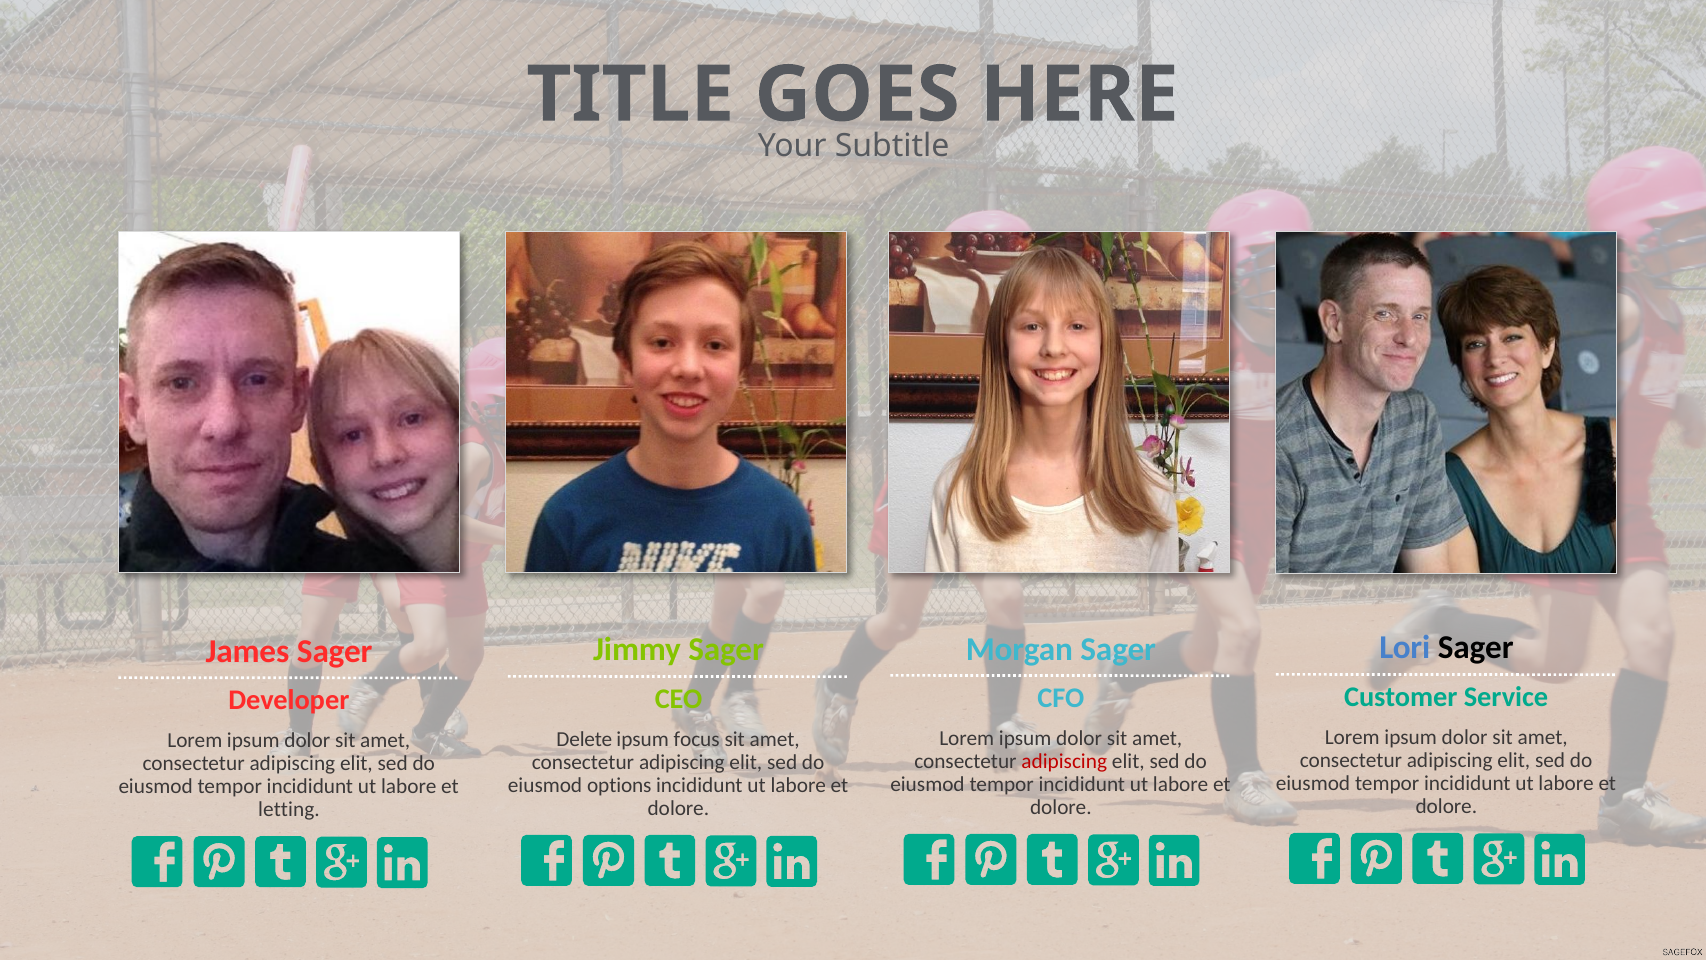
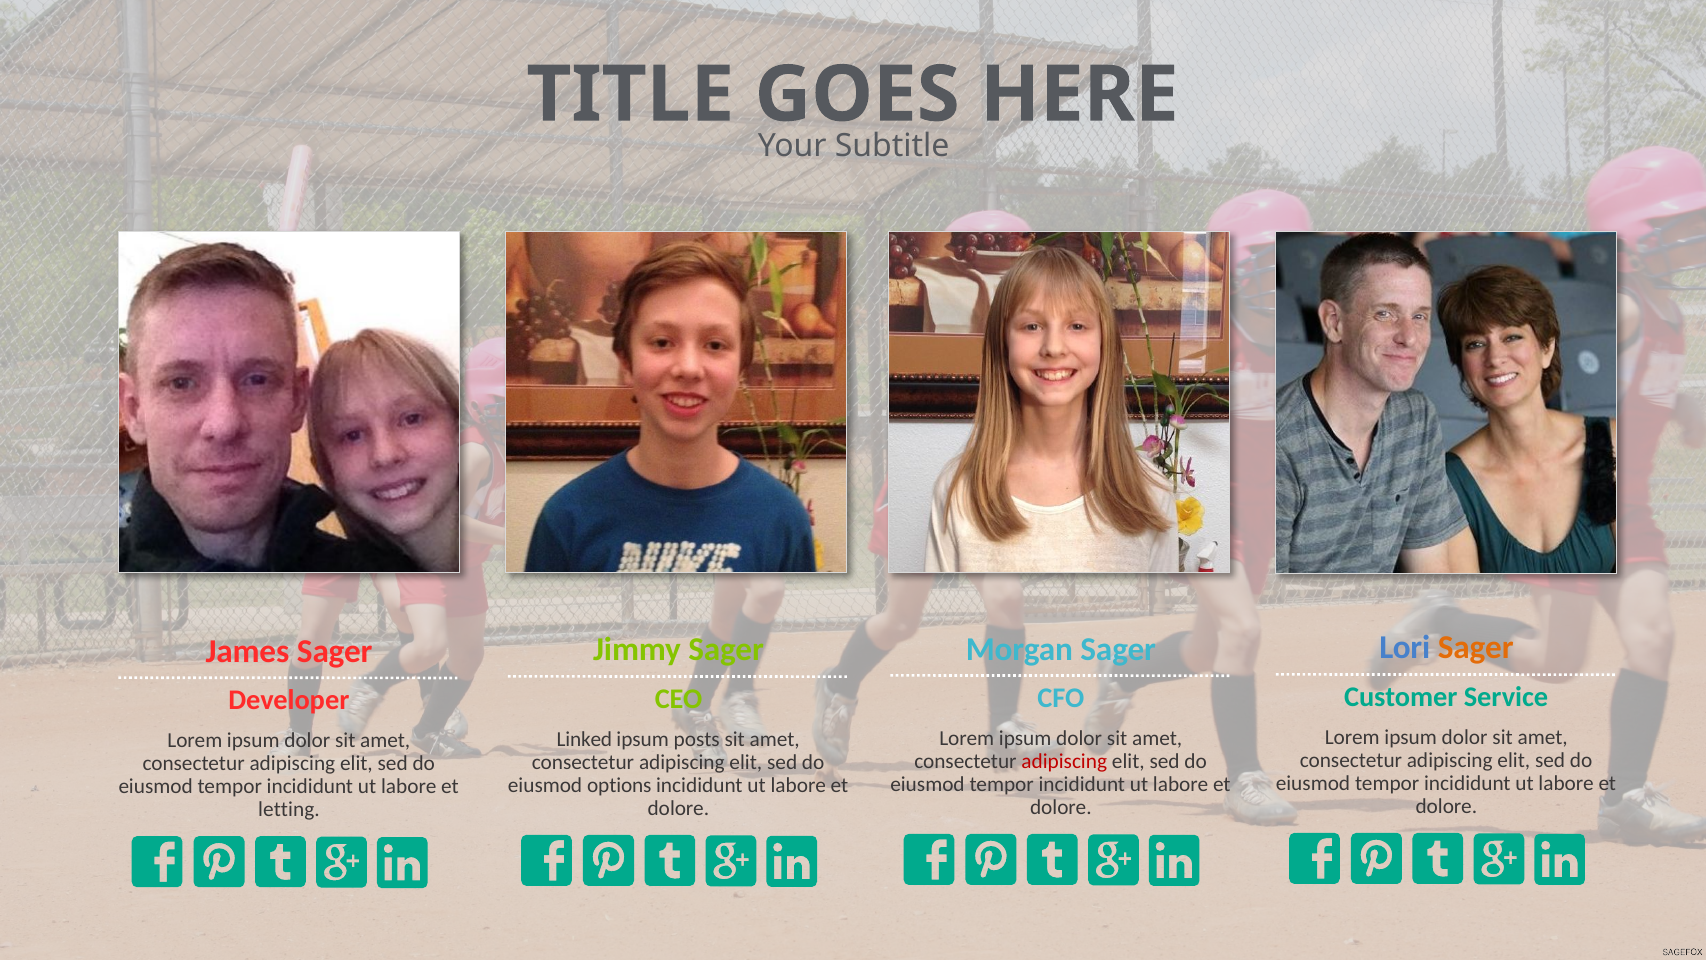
Sager colour: black -> orange (1476, 648)
Delete: Delete -> Linked (584, 739)
focus: focus -> posts (697, 739)
